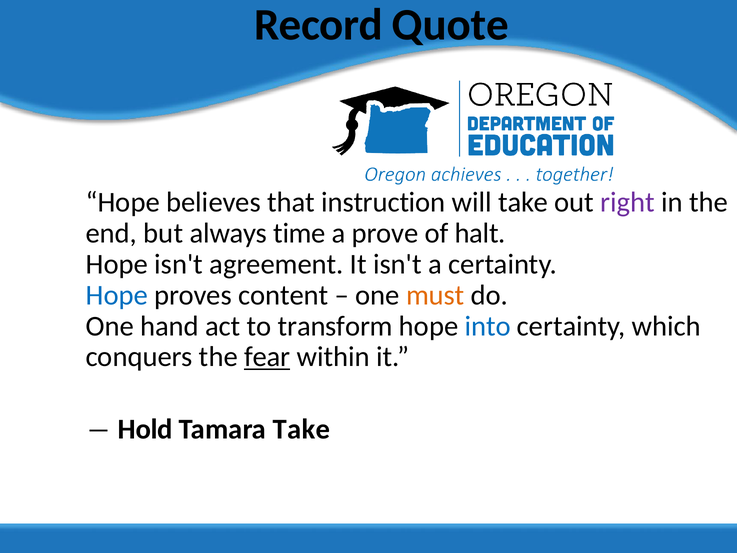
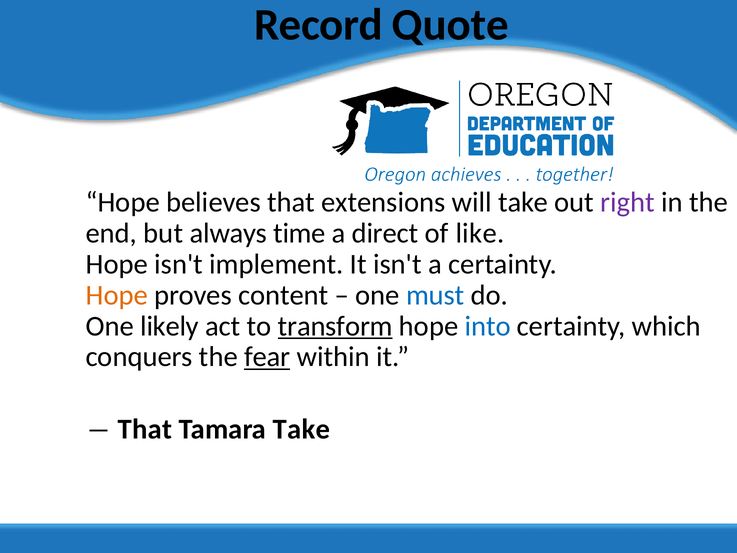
instruction: instruction -> extensions (383, 202)
prove: prove -> direct (385, 233)
halt: halt -> like (480, 233)
agreement: agreement -> implement (276, 264)
Hope colour: blue -> orange (117, 295)
must colour: orange -> blue (435, 295)
hand: hand -> likely (170, 326)
transform underline: none -> present (335, 326)
Hold: Hold -> That (145, 429)
